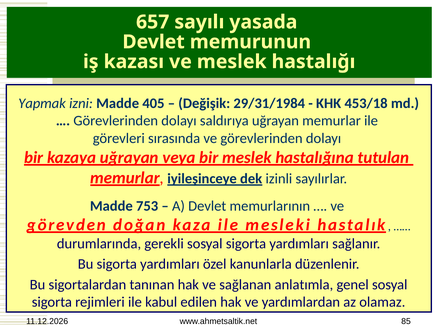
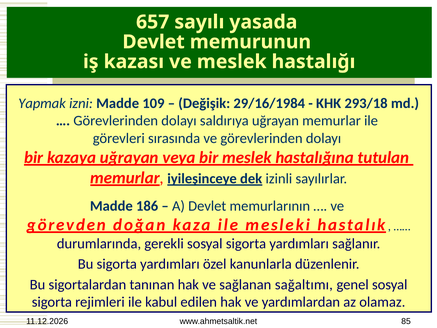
405: 405 -> 109 (153, 103)
29/31/1984: 29/31/1984 -> 29/16/1984 (269, 103)
453/18: 453/18 -> 293/18 (366, 103)
753: 753 -> 186 (147, 206)
anlatımla: anlatımla -> sağaltımı (304, 284)
